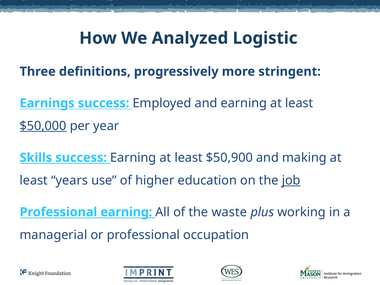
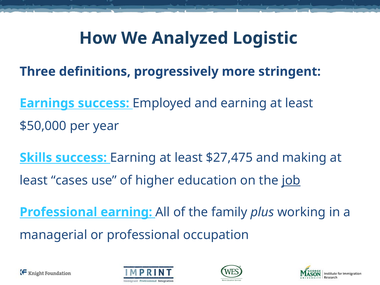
$50,000 underline: present -> none (43, 126)
$50,900: $50,900 -> $27,475 (229, 158)
years: years -> cases (70, 180)
waste: waste -> family (229, 212)
